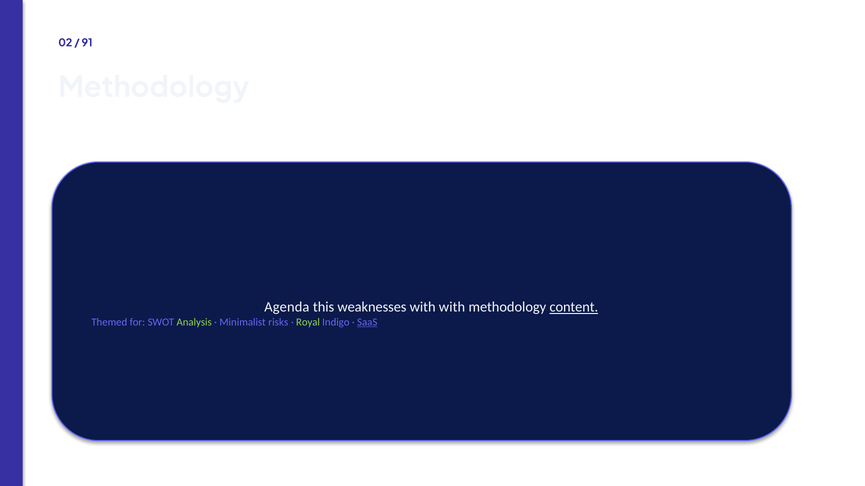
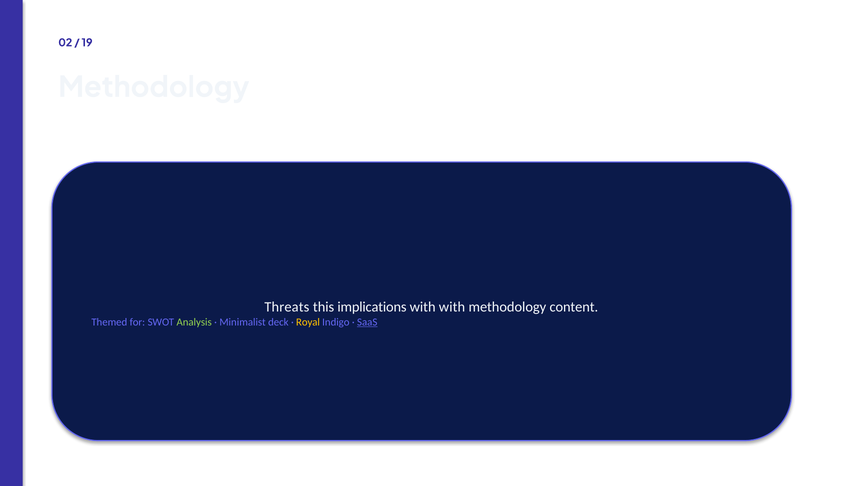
91: 91 -> 19 (87, 43)
Agenda: Agenda -> Threats (287, 308)
weaknesses: weaknesses -> implications (372, 308)
content underline: present -> none (574, 308)
risks: risks -> deck (278, 322)
Royal colour: light green -> yellow (308, 322)
